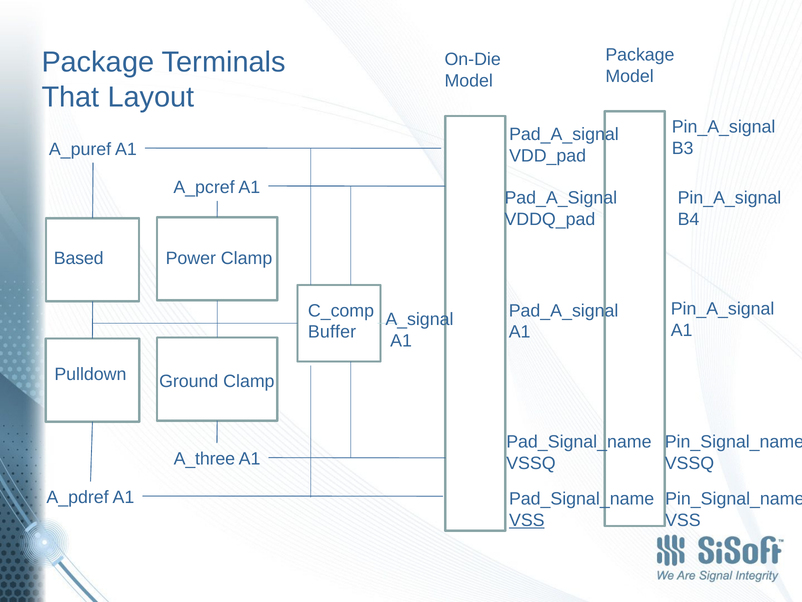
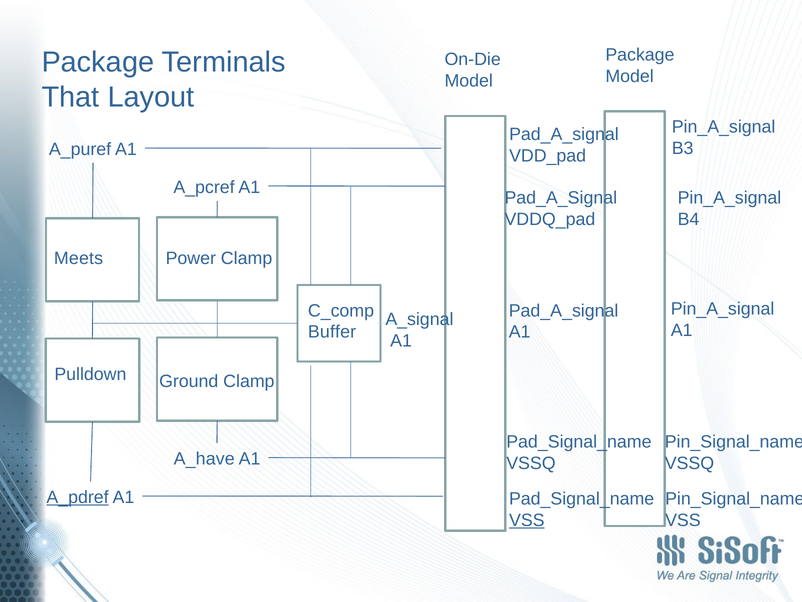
Based: Based -> Meets (79, 258)
A_three: A_three -> A_have (204, 459)
A_pdref underline: none -> present (78, 497)
